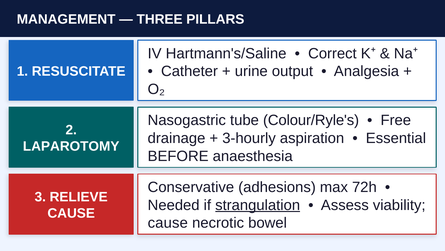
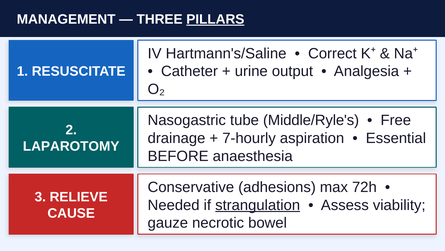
PILLARS underline: none -> present (215, 19)
Colour/Ryle's: Colour/Ryle's -> Middle/Ryle's (311, 120)
3-hourly: 3-hourly -> 7-hourly (249, 138)
cause: cause -> gauze (168, 222)
